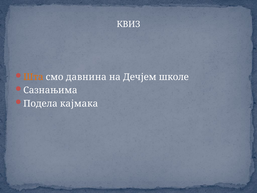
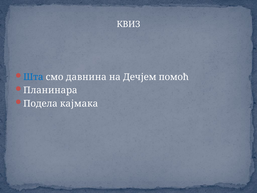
Шта colour: orange -> blue (33, 77)
школе: школе -> помоћ (174, 77)
Сазнањима: Сазнањима -> Планинара (50, 90)
